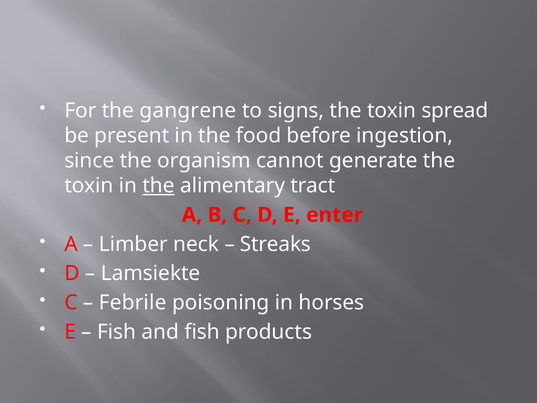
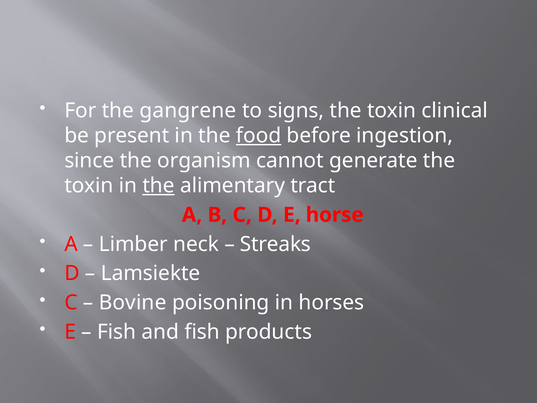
spread: spread -> clinical (455, 111)
food underline: none -> present (259, 136)
enter: enter -> horse (335, 215)
Febrile: Febrile -> Bovine (133, 302)
